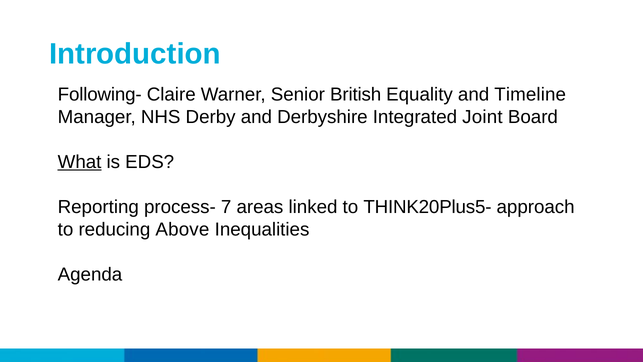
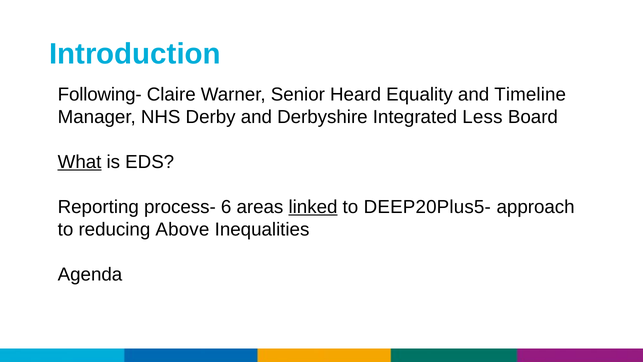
British: British -> Heard (356, 94)
Joint: Joint -> Less (482, 117)
7: 7 -> 6 (226, 207)
linked underline: none -> present (313, 207)
THINK20Plus5-: THINK20Plus5- -> DEEP20Plus5- (427, 207)
